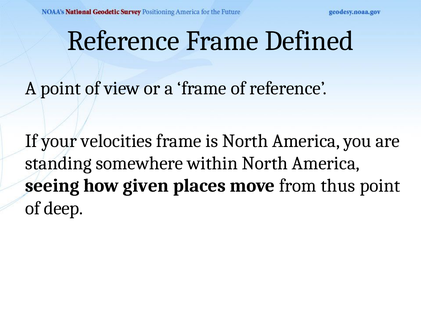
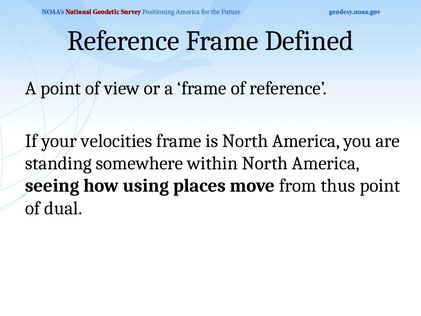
given: given -> using (146, 186)
deep: deep -> dual (63, 208)
